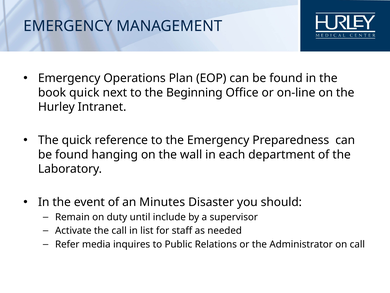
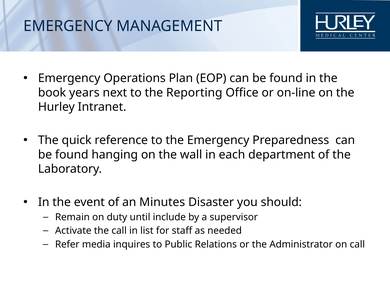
book quick: quick -> years (84, 92)
Beginning: Beginning -> Reporting (194, 92)
